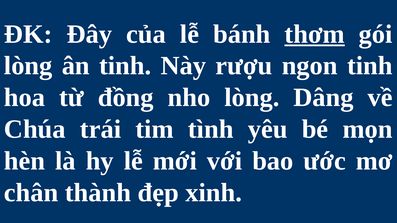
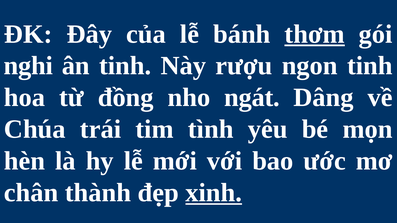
lòng: lòng -> nghi (28, 66)
nho lòng: lòng -> ngát (252, 98)
xinh underline: none -> present (214, 193)
